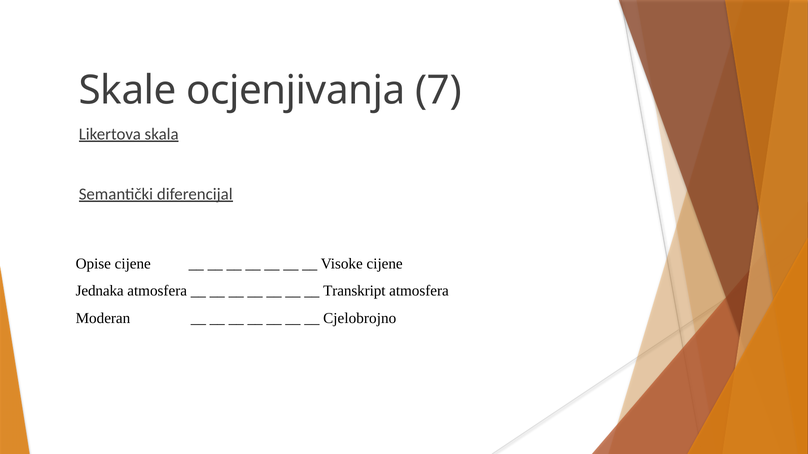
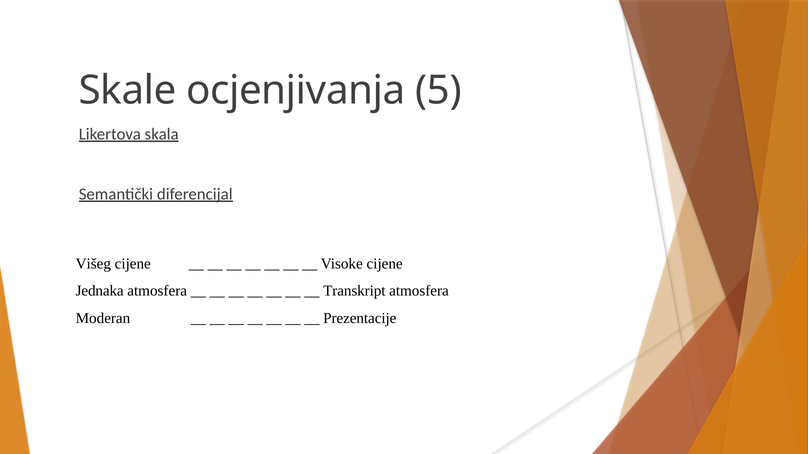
7: 7 -> 5 (439, 91)
Opise: Opise -> Višeg (93, 264)
Cjelobrojno: Cjelobrojno -> Prezentacije (360, 318)
